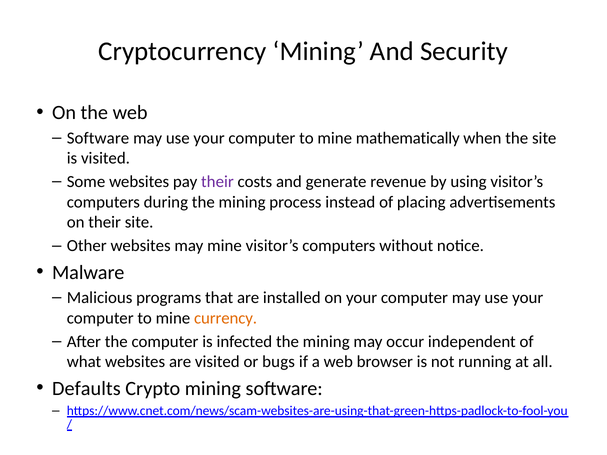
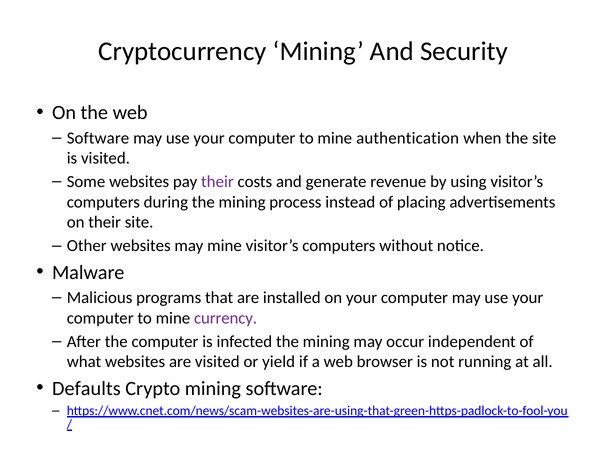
mathematically: mathematically -> authentication (408, 138)
currency colour: orange -> purple (226, 318)
bugs: bugs -> yield (279, 362)
